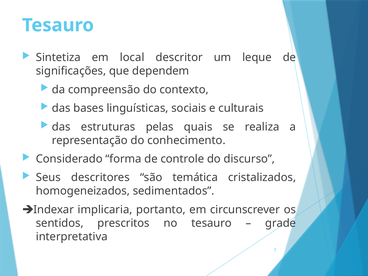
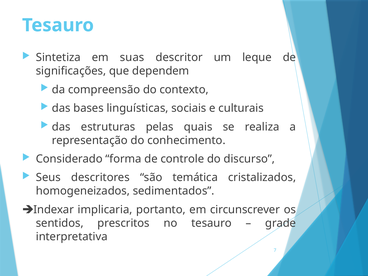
local: local -> suas (132, 58)
